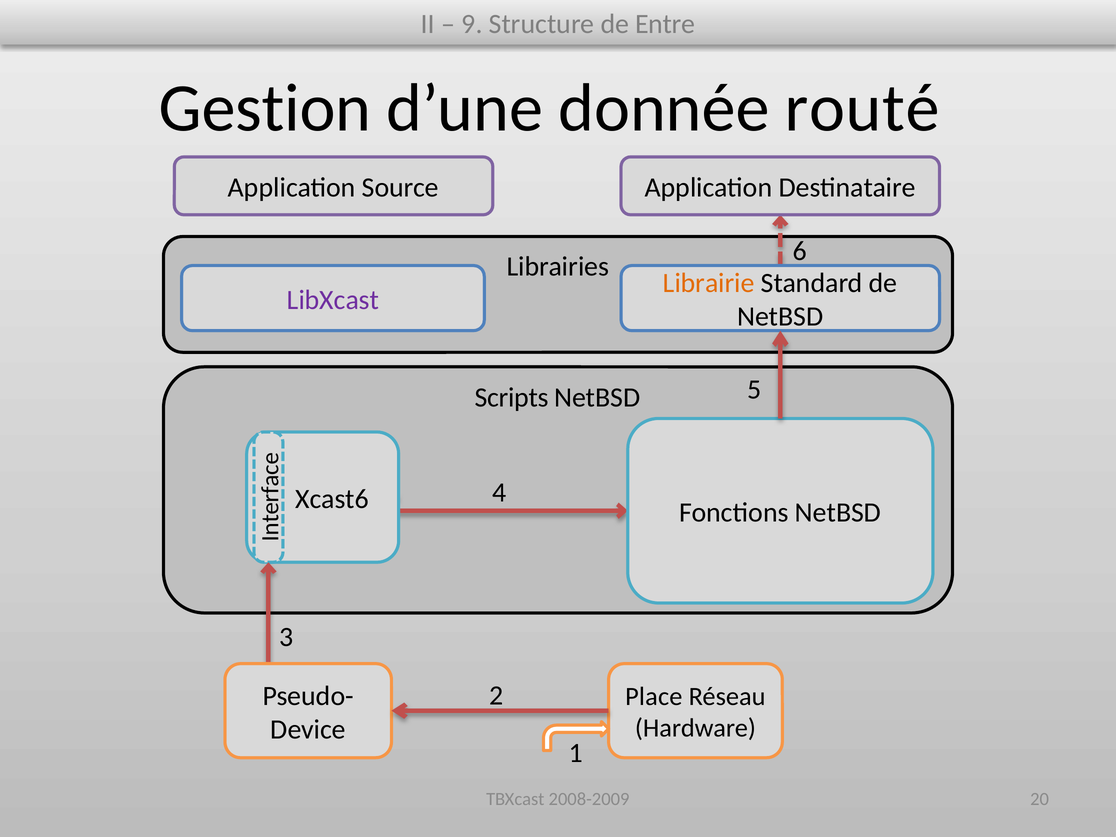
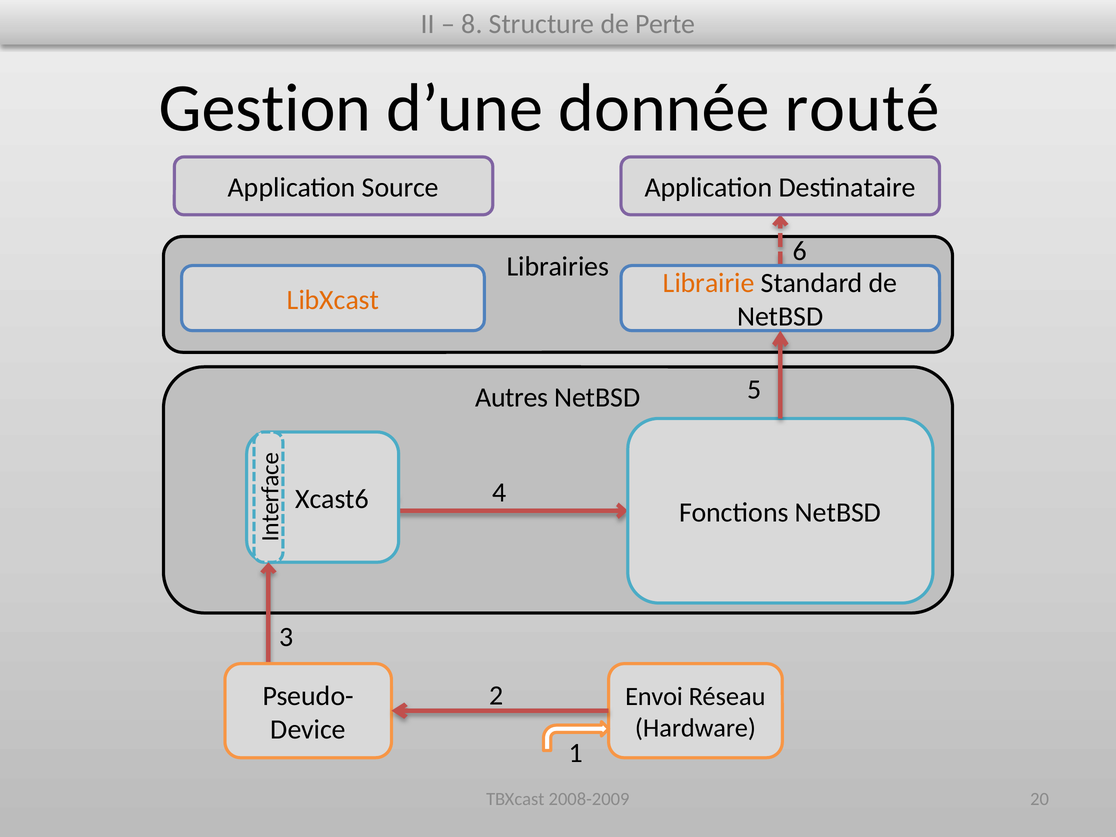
9: 9 -> 8 (472, 24)
Entre: Entre -> Perte (665, 24)
LibXcast colour: purple -> orange (333, 300)
Scripts: Scripts -> Autres (512, 398)
Place: Place -> Envoi (654, 697)
